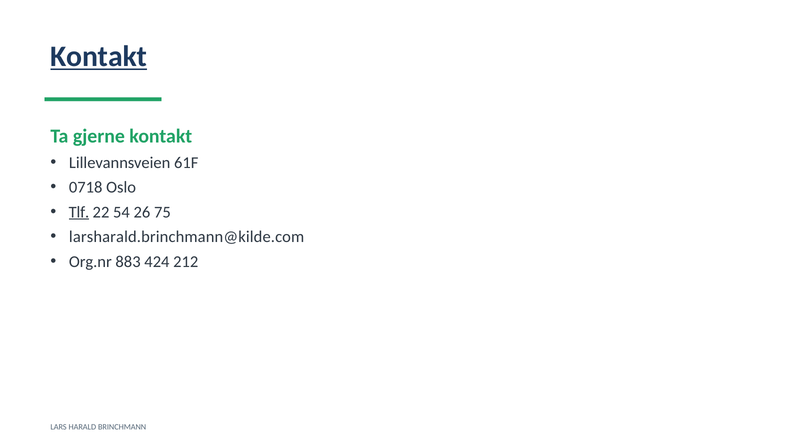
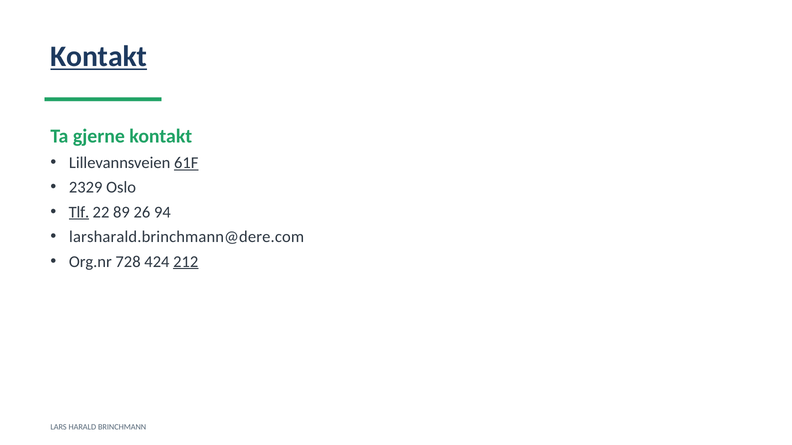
61F underline: none -> present (186, 163)
0718: 0718 -> 2329 (86, 188)
54: 54 -> 89 (121, 212)
75: 75 -> 94 (162, 212)
larsharald.brinchmann@kilde.com: larsharald.brinchmann@kilde.com -> larsharald.brinchmann@dere.com (187, 237)
883: 883 -> 728 (128, 262)
212 underline: none -> present (186, 262)
